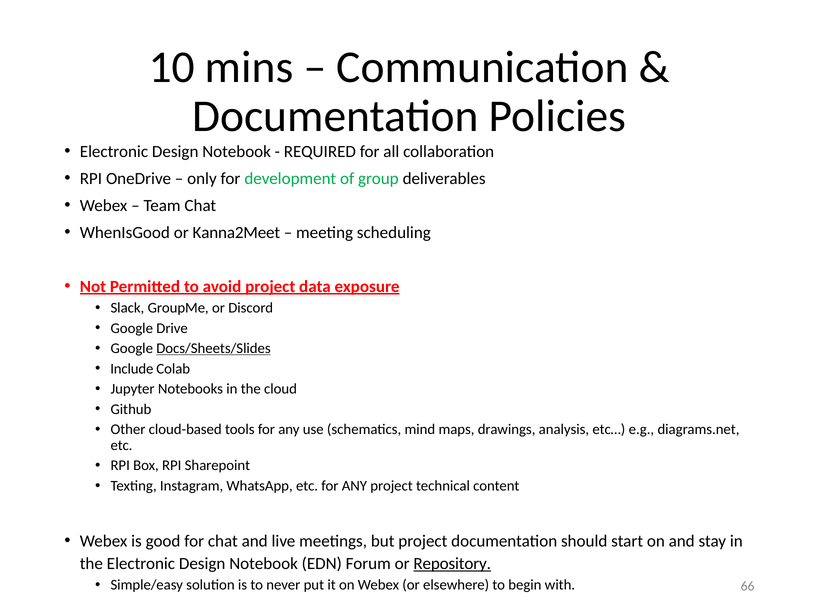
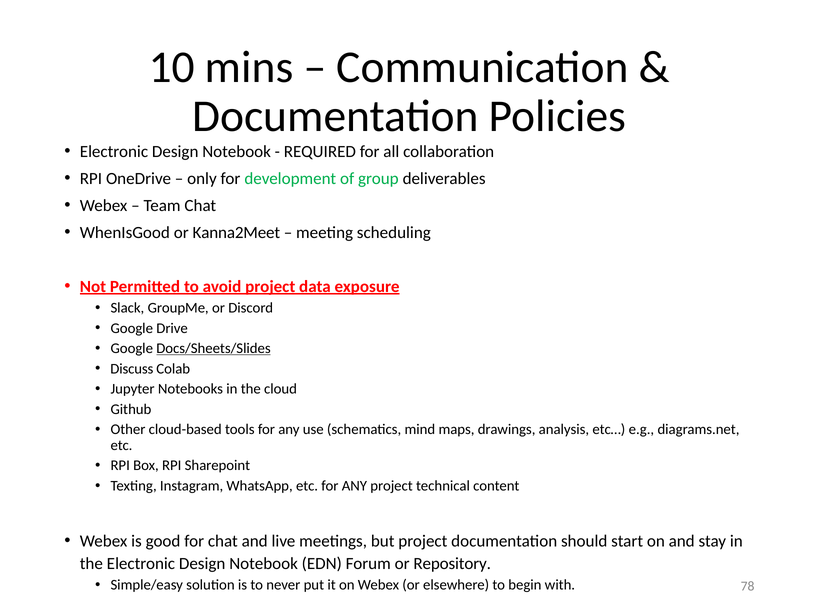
Include: Include -> Discuss (132, 369)
Repository underline: present -> none (452, 564)
66: 66 -> 78 (748, 586)
